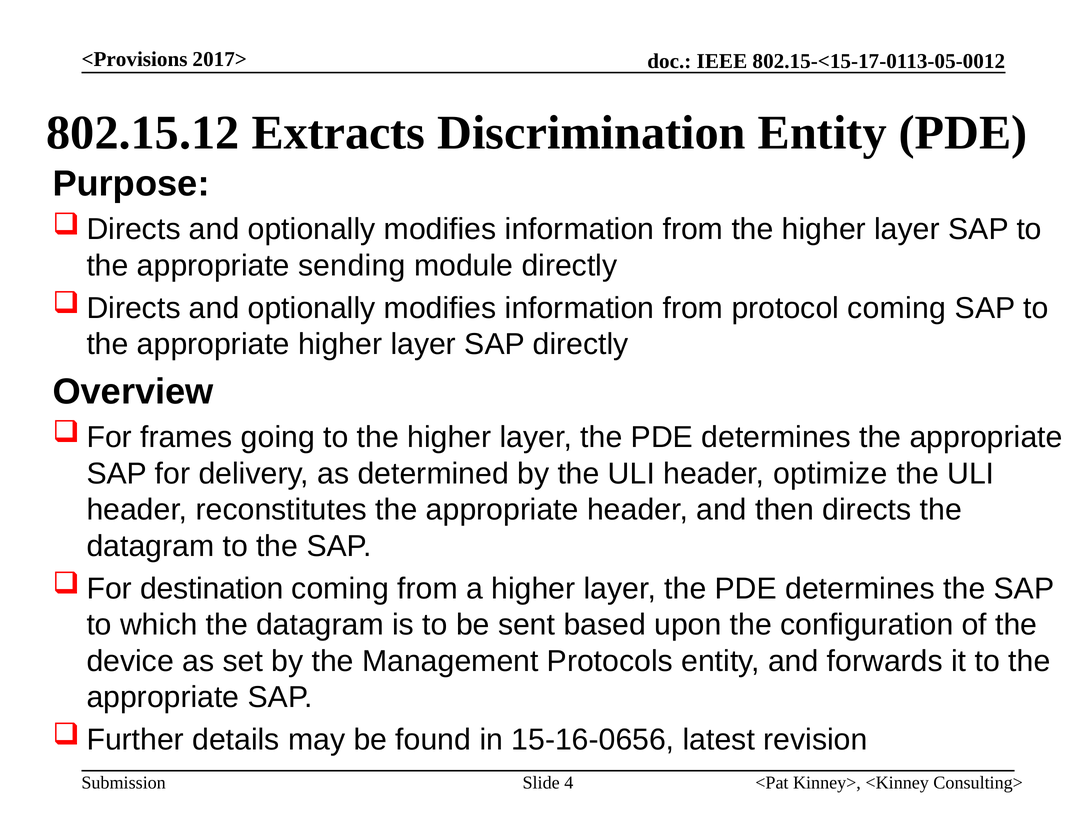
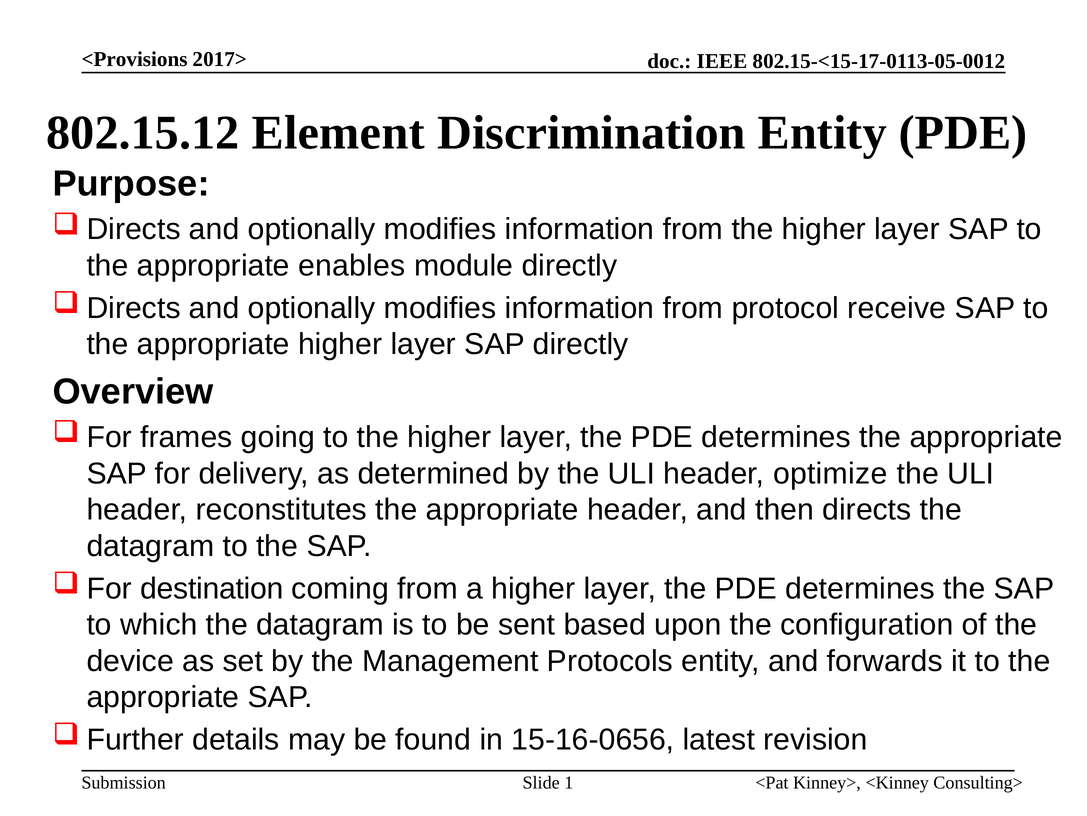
Extracts: Extracts -> Element (338, 133)
sending: sending -> enables (352, 265)
protocol coming: coming -> receive (897, 308)
4: 4 -> 1 (569, 782)
